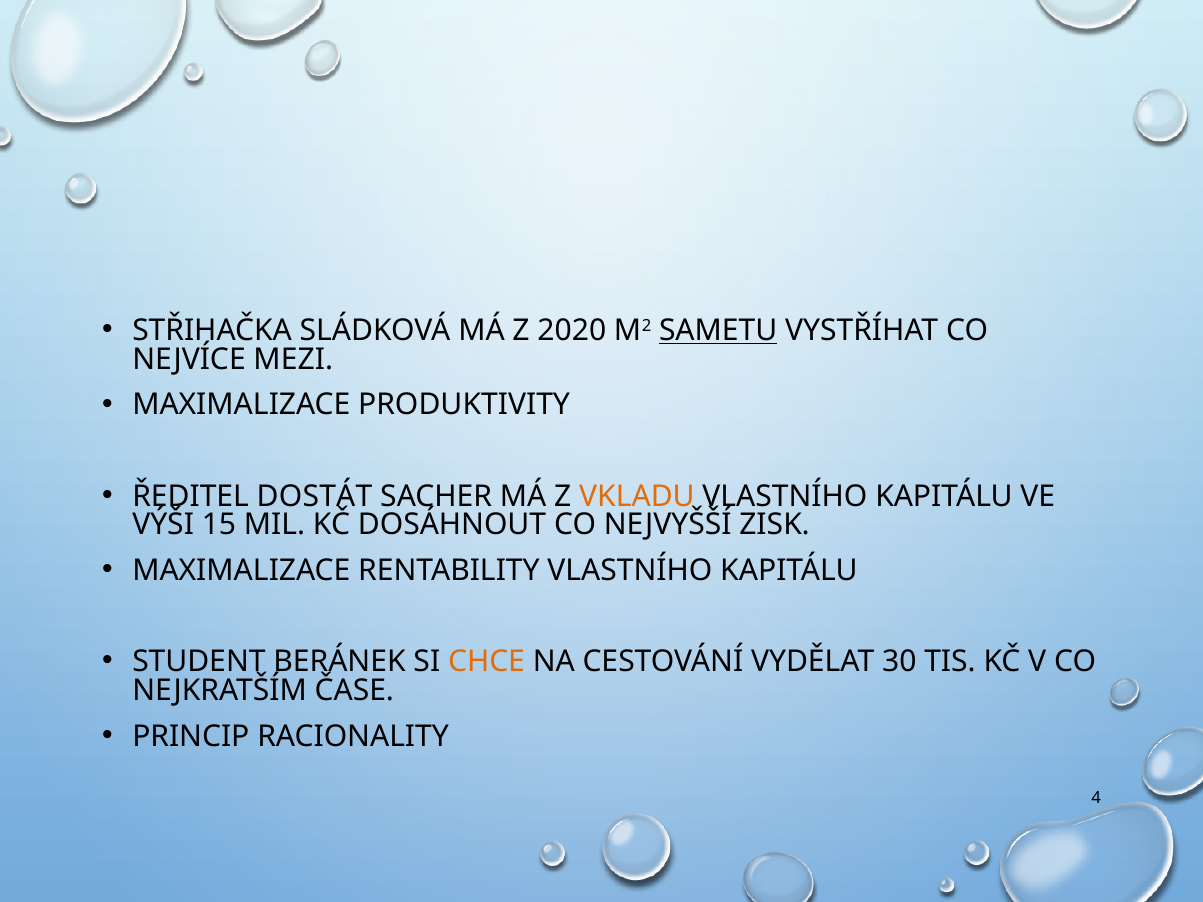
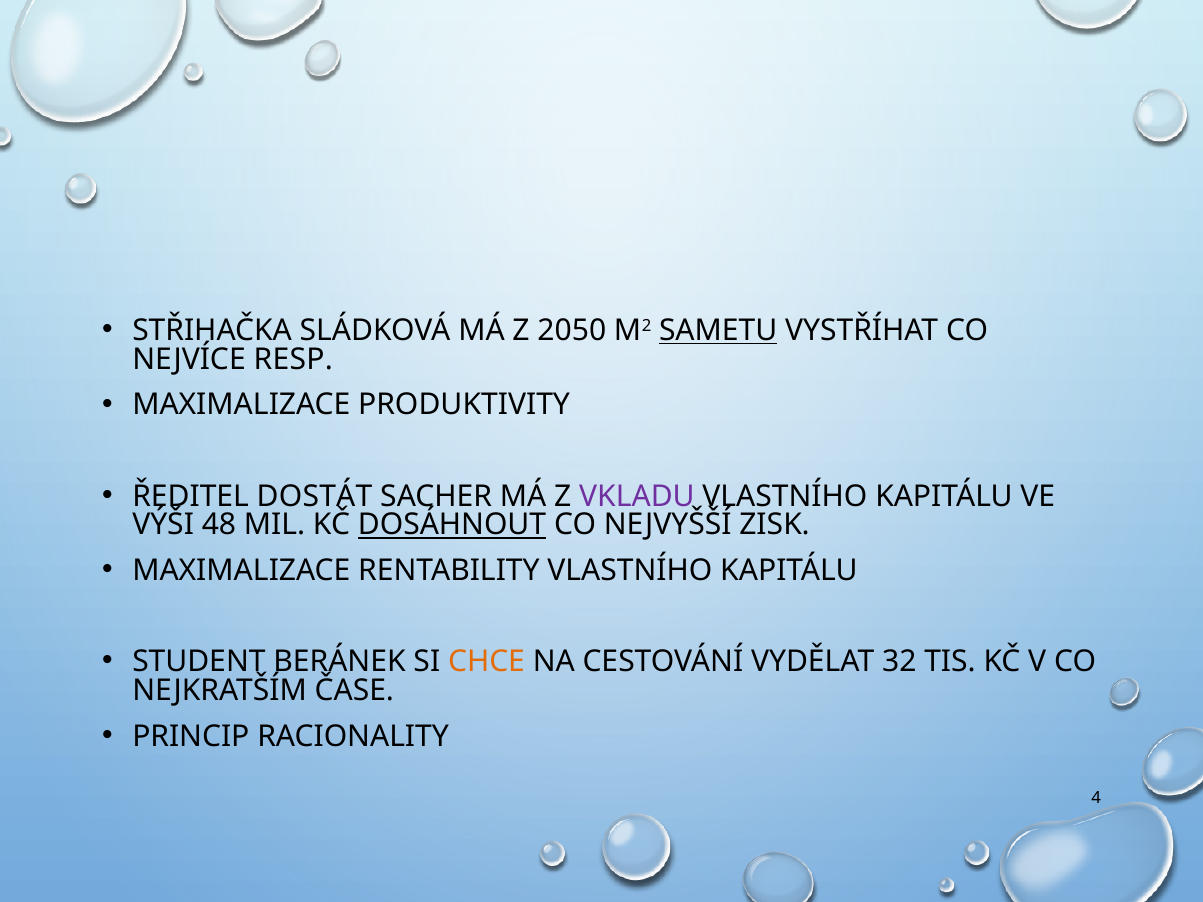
2020: 2020 -> 2050 (572, 331)
MEZI: MEZI -> RESP (293, 359)
VKLADU colour: orange -> purple (637, 496)
15: 15 -> 48 (219, 525)
DOSÁHNOUT underline: none -> present (452, 525)
30: 30 -> 32 (899, 662)
